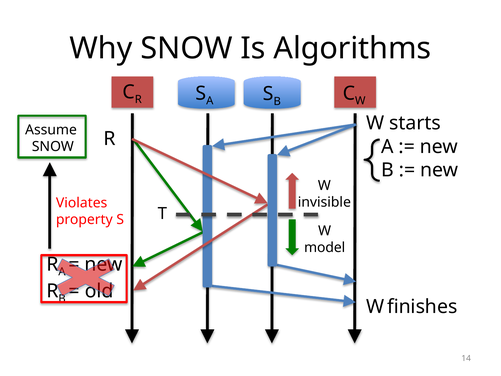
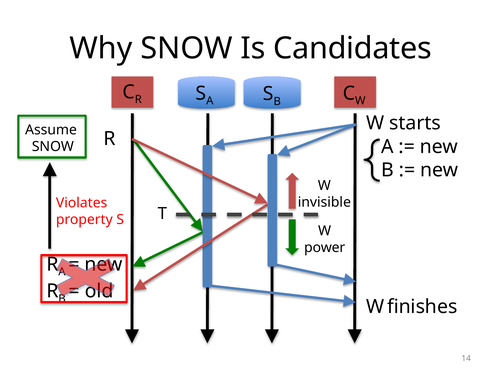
Algorithms: Algorithms -> Candidates (352, 48)
model: model -> power (325, 248)
